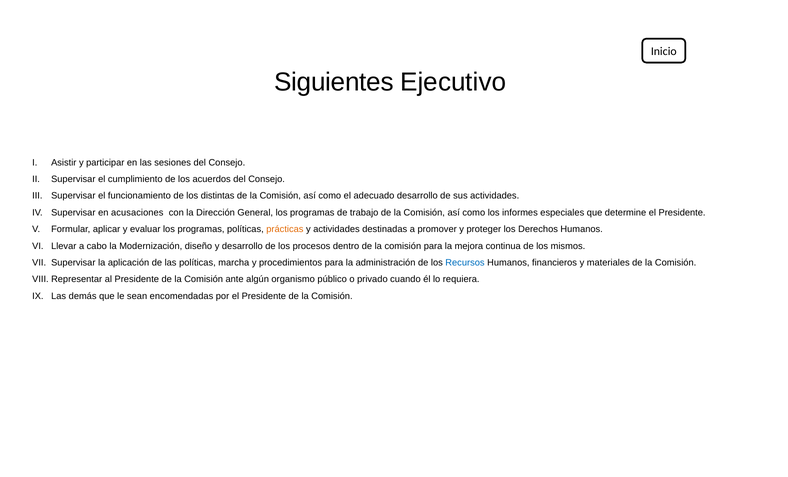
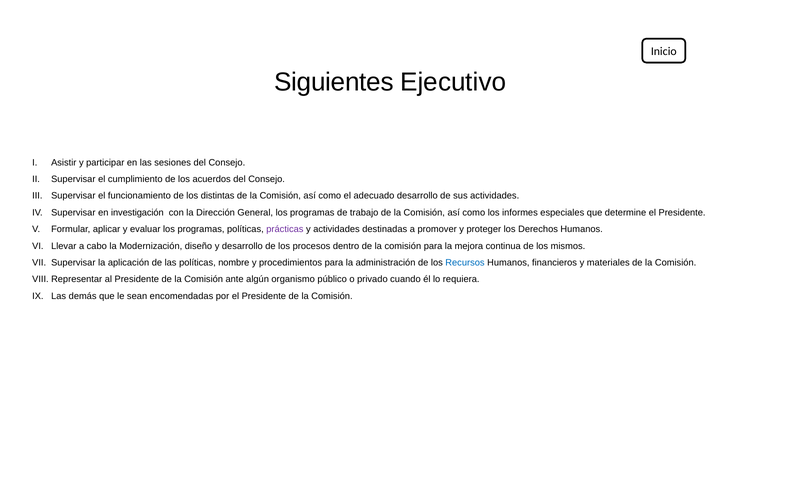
acusaciones: acusaciones -> investigación (137, 213)
prácticas colour: orange -> purple (285, 230)
marcha: marcha -> nombre (234, 263)
